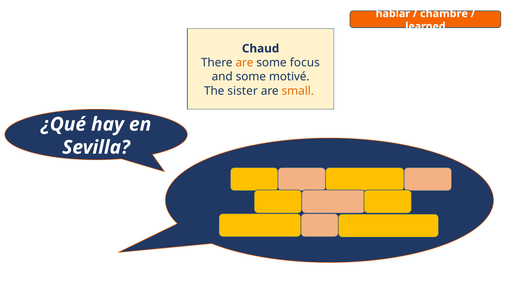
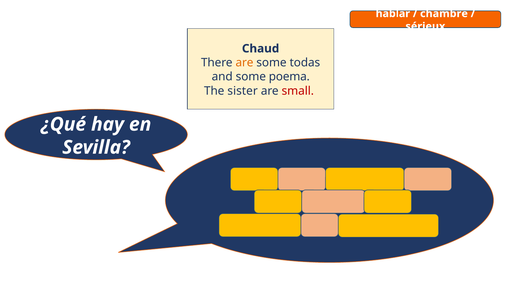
learned: learned -> sérieux (425, 26)
focus: focus -> todas (305, 63)
motivé: motivé -> poema (289, 77)
small colour: orange -> red (298, 91)
